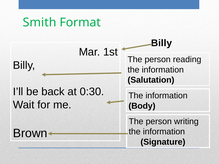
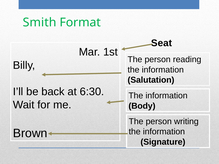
Billy: Billy -> Seat (162, 43)
0:30: 0:30 -> 6:30 (92, 92)
